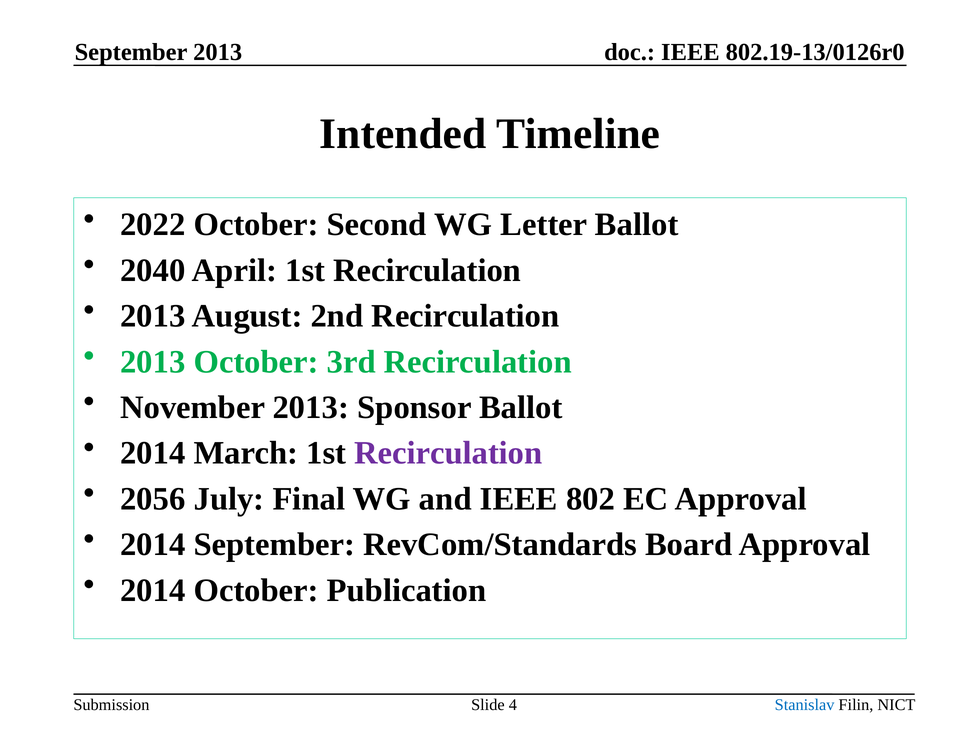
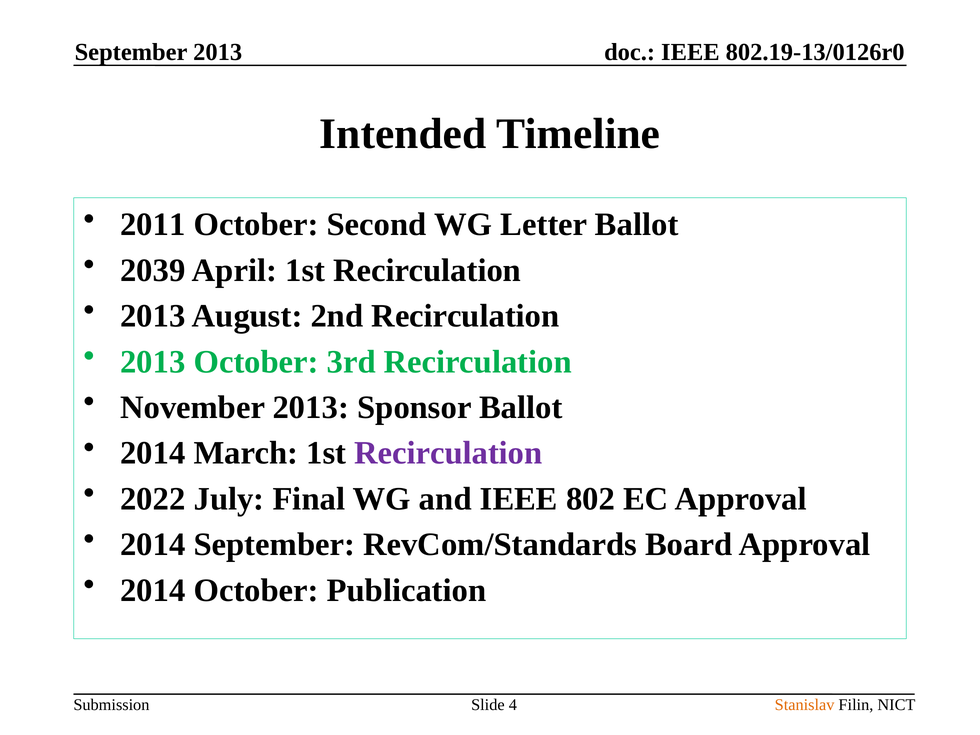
2022: 2022 -> 2011 (153, 225)
2040: 2040 -> 2039 (153, 270)
2056: 2056 -> 2022 (153, 499)
Stanislav colour: blue -> orange (805, 705)
